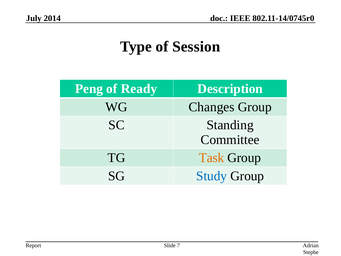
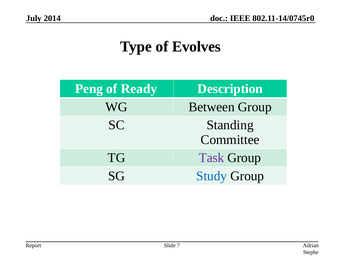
Session: Session -> Evolves (196, 47)
Changes: Changes -> Between (212, 107)
Task colour: orange -> purple (212, 158)
